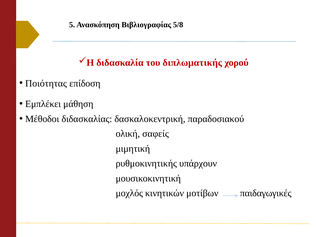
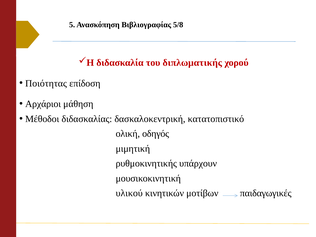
Εμπλέκει: Εμπλέκει -> Αρχάριοι (43, 104)
παραδοσιακού: παραδοσιακού -> κατατοπιστικό (216, 119)
σαφείς: σαφείς -> οδηγός (156, 134)
μοχλός: μοχλός -> υλικού (129, 193)
